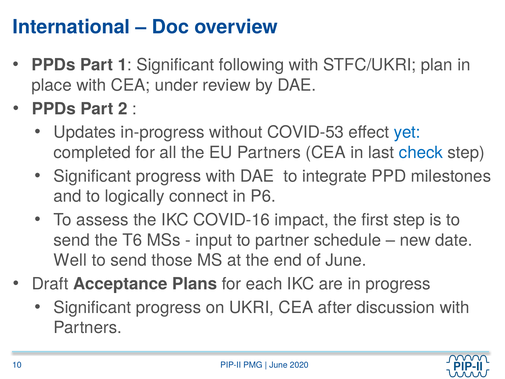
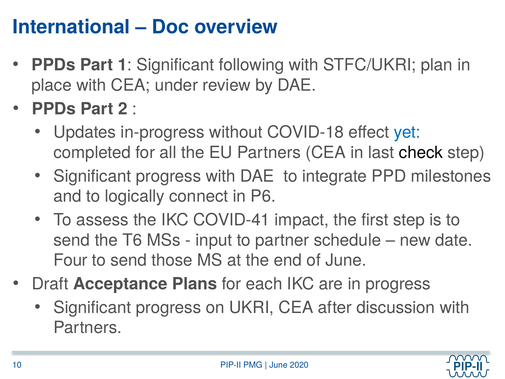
COVID-53: COVID-53 -> COVID-18 (306, 132)
check colour: blue -> black (421, 152)
COVID-16: COVID-16 -> COVID-41 (232, 220)
Well: Well -> Four (70, 260)
